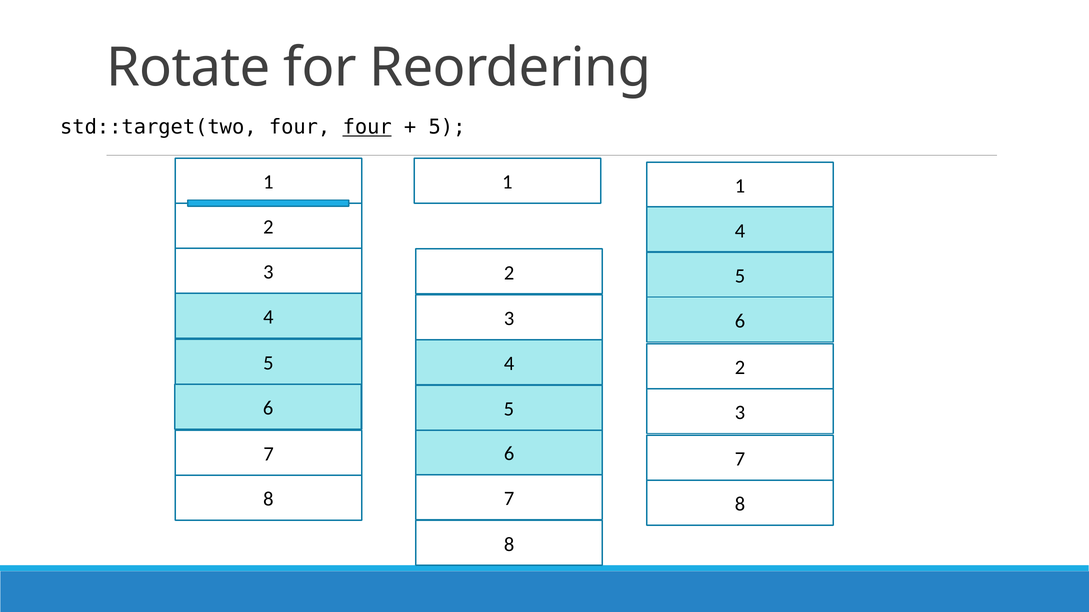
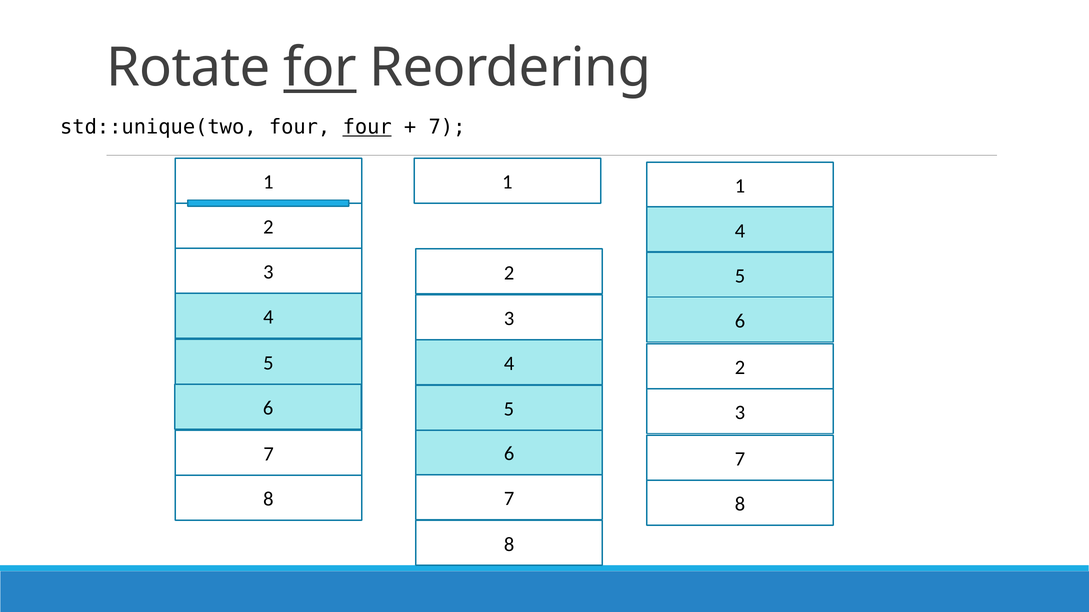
for underline: none -> present (320, 68)
std::target(two: std::target(two -> std::unique(two (158, 127)
5: 5 -> 7 (447, 127)
